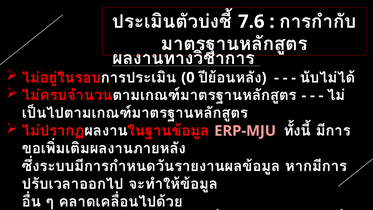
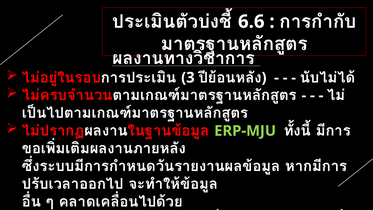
7.6: 7.6 -> 6.6 (251, 22)
0: 0 -> 3 (188, 78)
ERP-MJU colour: pink -> light green (245, 131)
